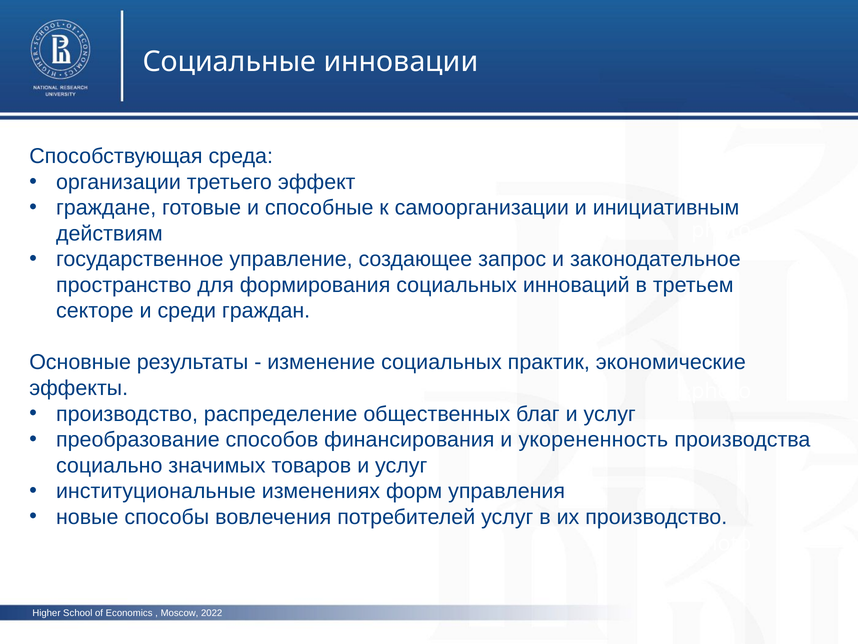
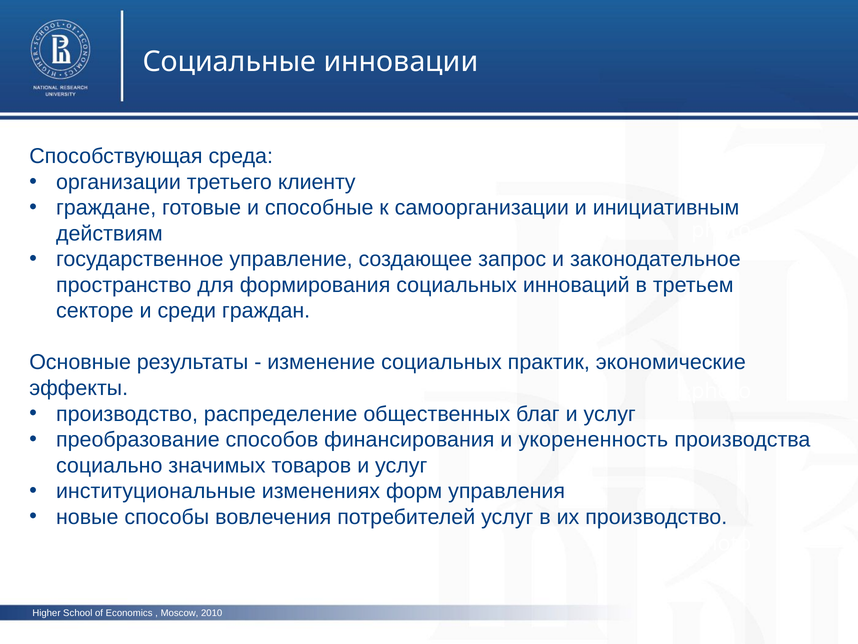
эффект: эффект -> клиенту (317, 182)
2022: 2022 -> 2010 (212, 613)
